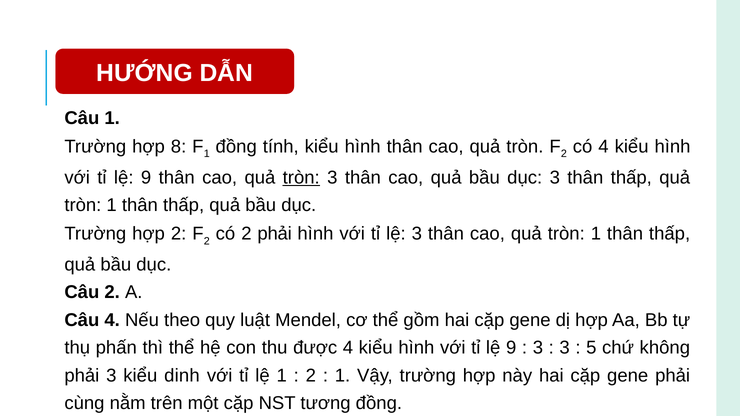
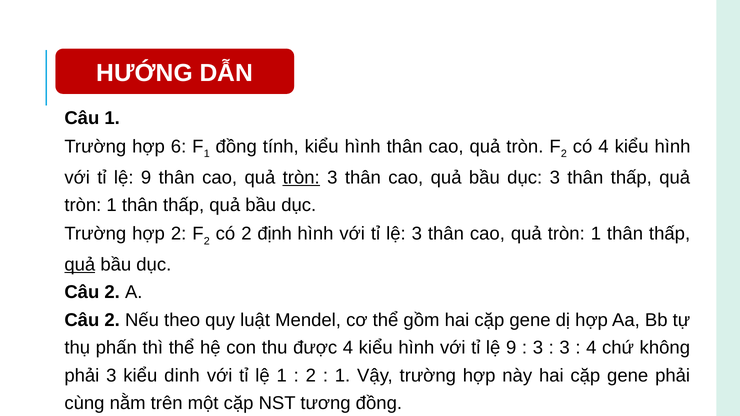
8: 8 -> 6 (179, 147)
2 phải: phải -> định (275, 234)
quả underline: none -> present (80, 265)
4: 4 -> 2 (112, 320)
5: 5 -> 4 (591, 348)
